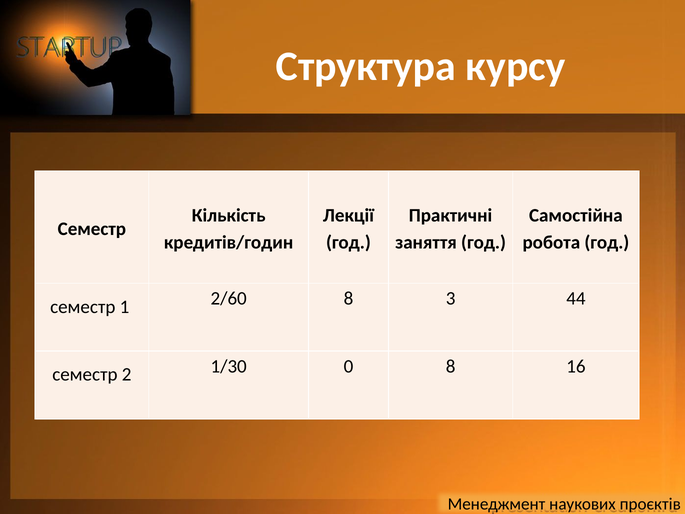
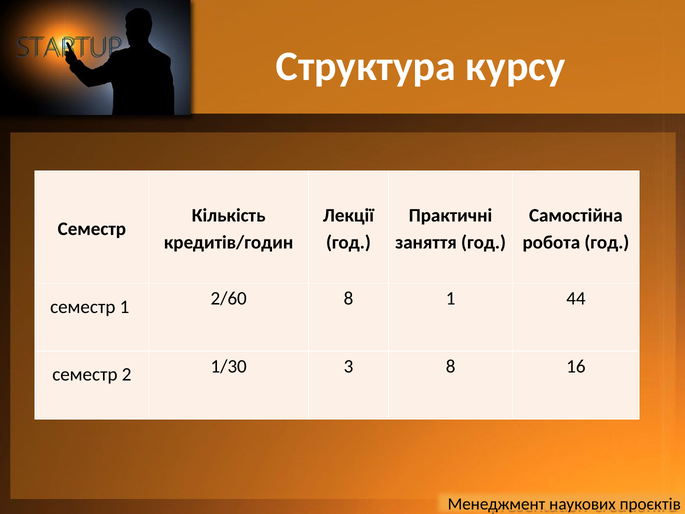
8 3: 3 -> 1 (451, 298)
0: 0 -> 3 (348, 366)
